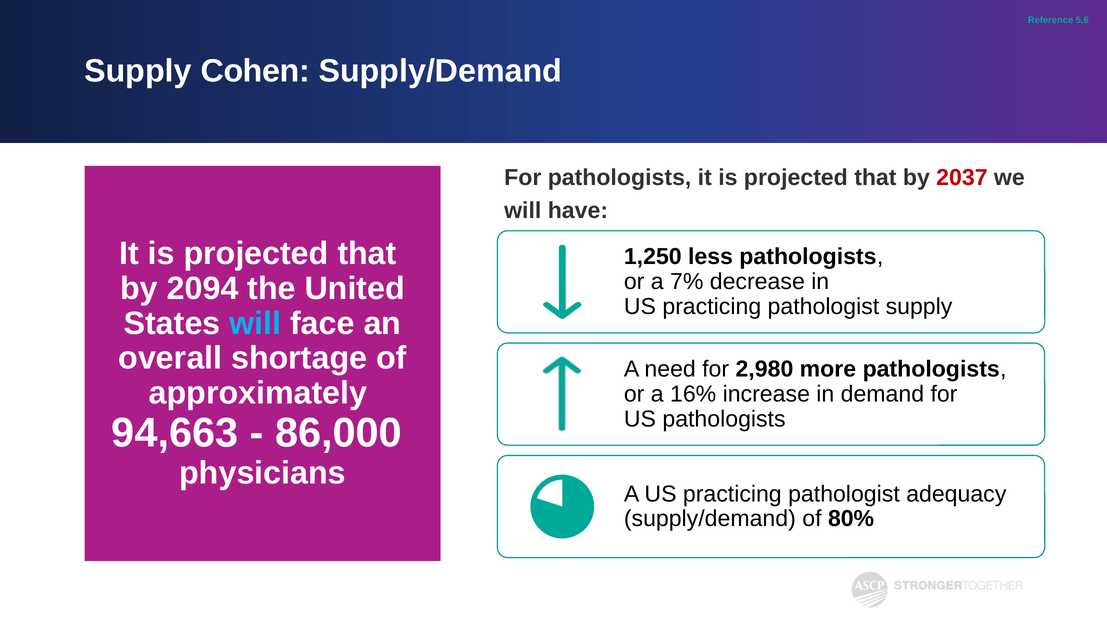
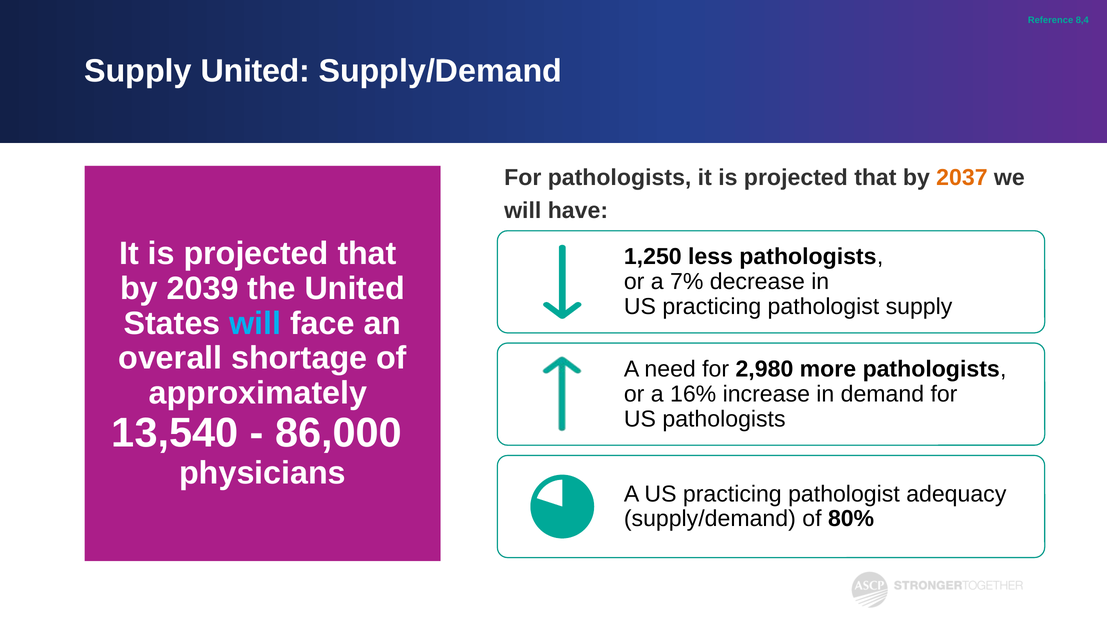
5,6: 5,6 -> 8,4 (1082, 20)
Supply Cohen: Cohen -> United (255, 71)
2037 colour: red -> orange (962, 178)
2094: 2094 -> 2039 (203, 288)
94,663: 94,663 -> 13,540 (175, 433)
